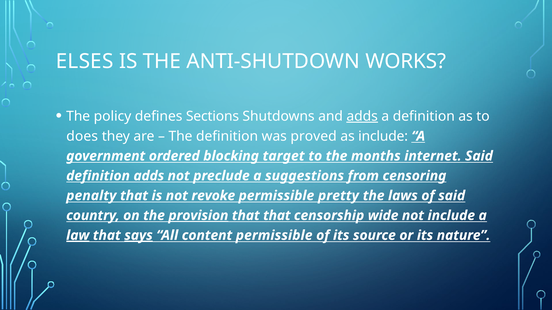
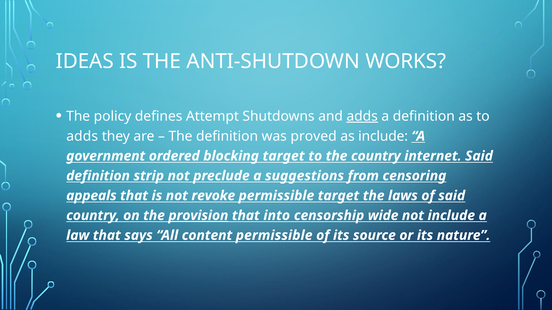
ELSES: ELSES -> IDEAS (85, 61)
Sections: Sections -> Attempt (212, 116)
does: does -> adds (82, 136)
the months: months -> country (376, 156)
definition adds: adds -> strip (149, 176)
penalty: penalty -> appeals (91, 196)
permissible pretty: pretty -> target (338, 196)
that that: that -> into (277, 216)
law underline: present -> none (78, 236)
says underline: present -> none (139, 236)
